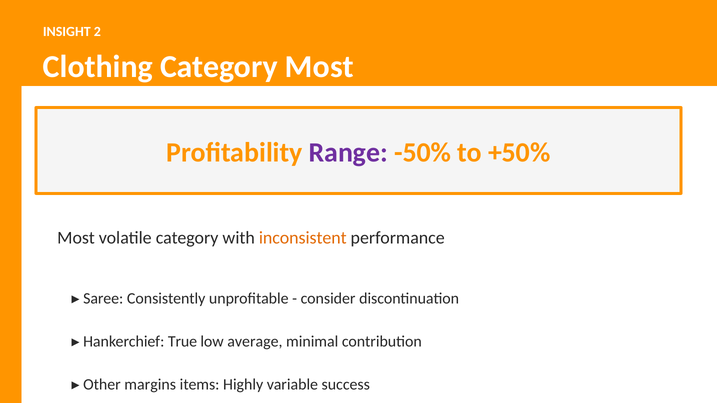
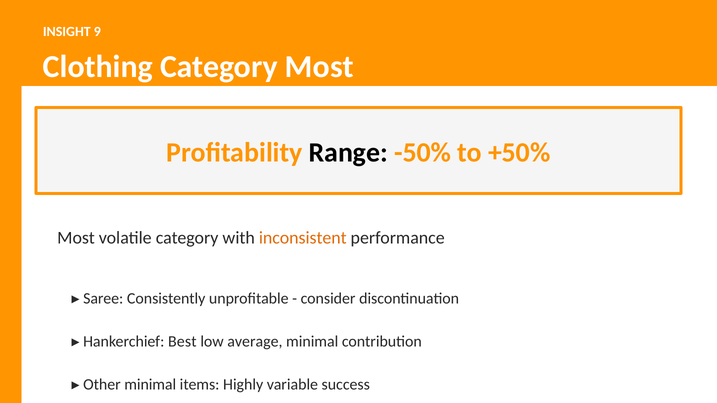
2: 2 -> 9 (97, 31)
Range colour: purple -> black (348, 152)
True: True -> Best (182, 342)
margins: margins -> minimal (150, 385)
